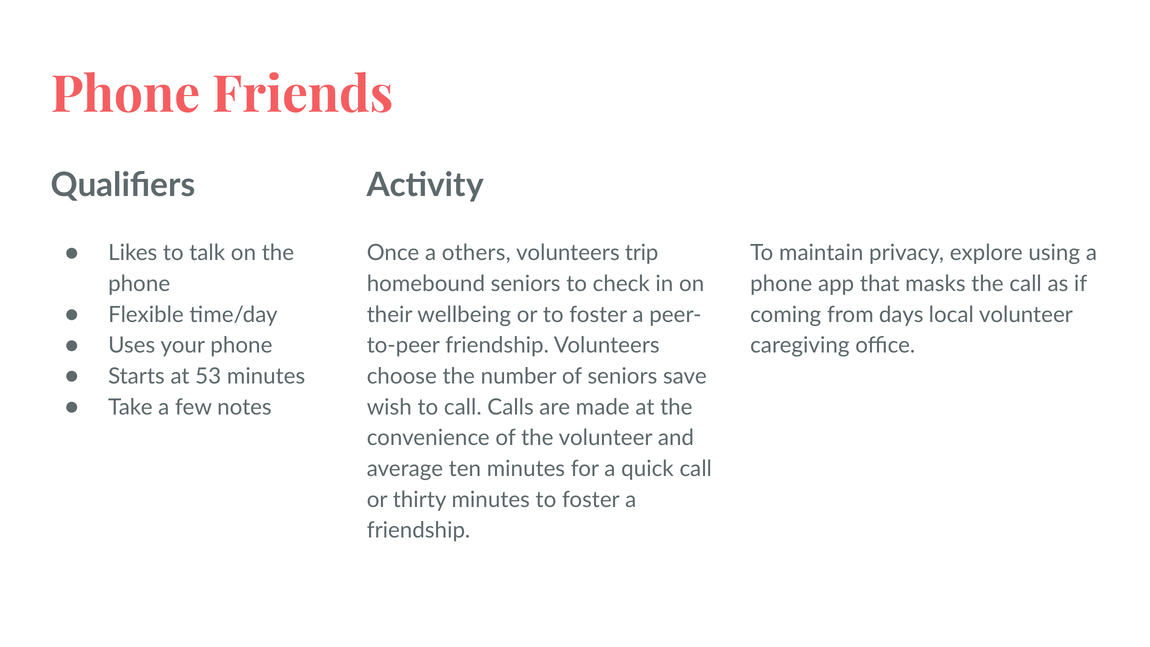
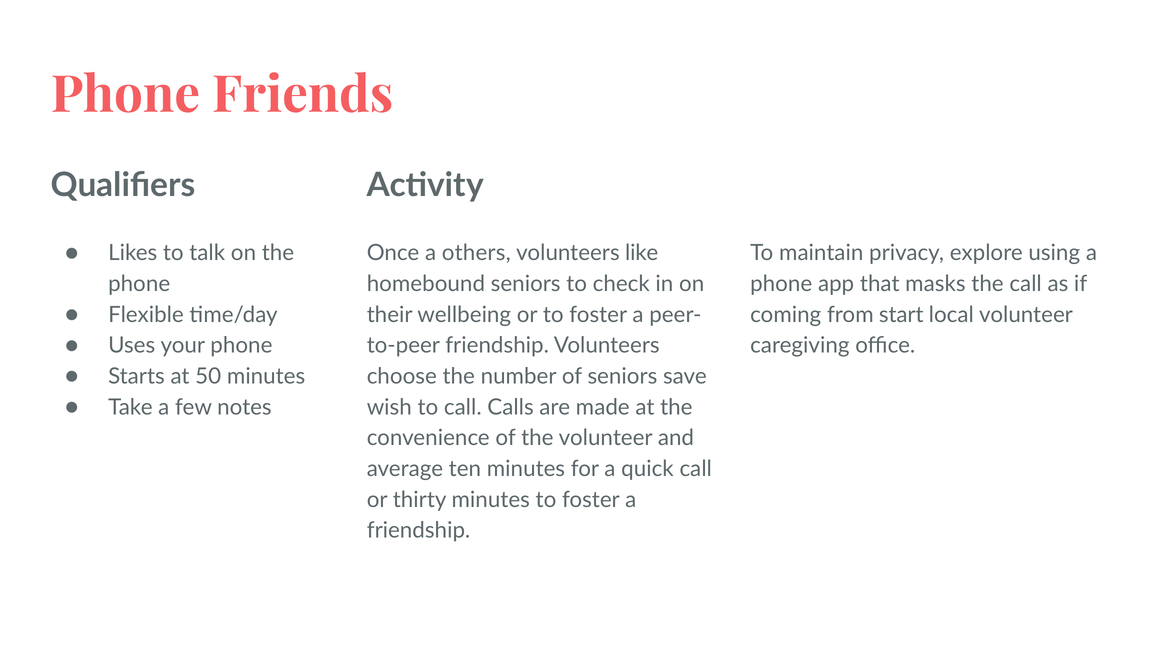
trip: trip -> like (642, 253)
days: days -> start (901, 315)
53: 53 -> 50 (208, 376)
